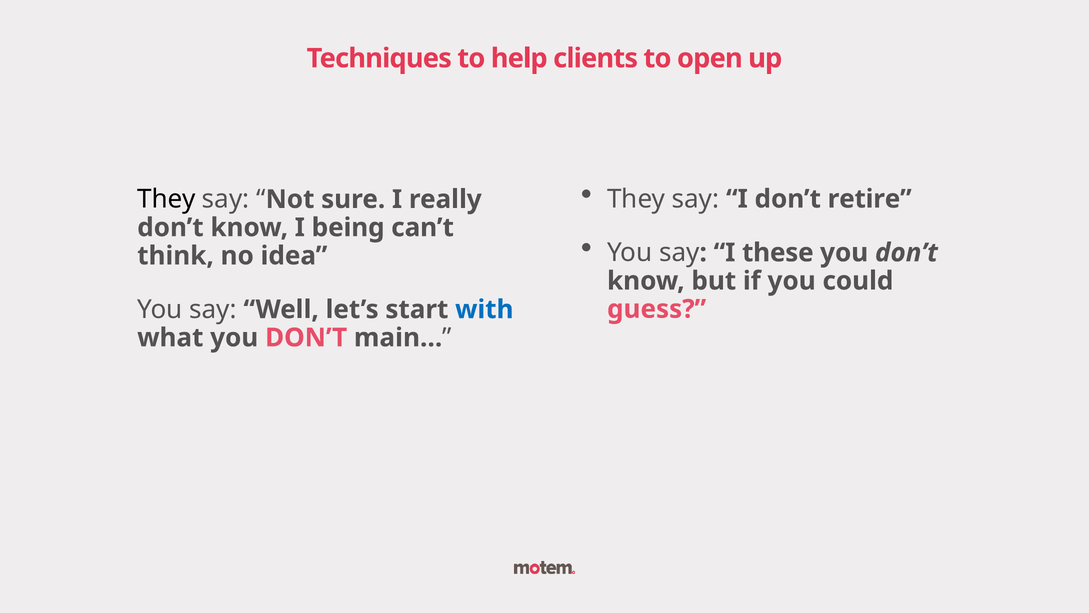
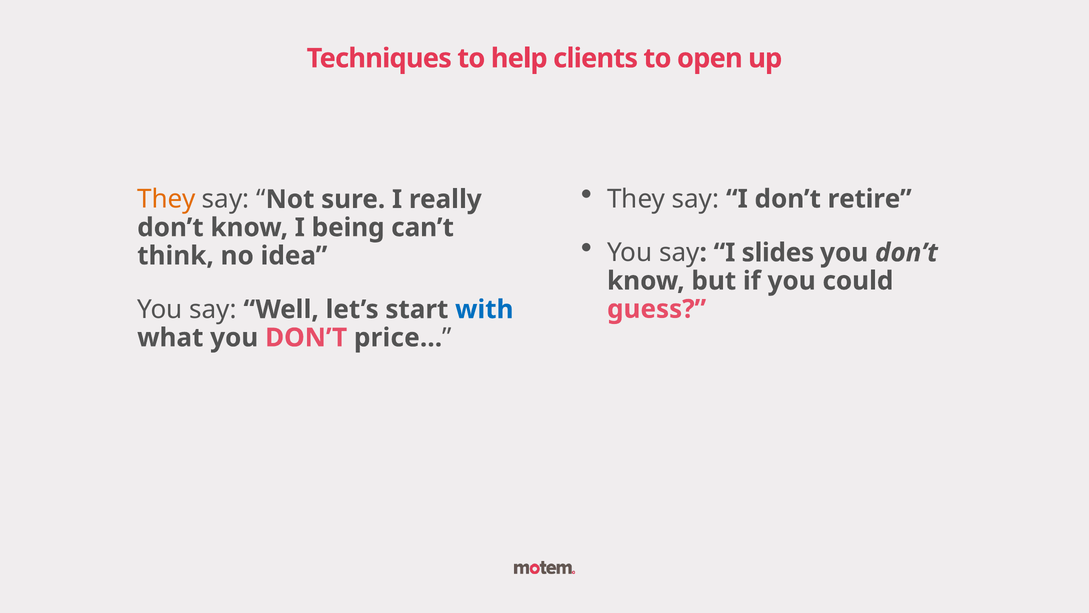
They colour: black -> orange (166, 199)
these: these -> slides (778, 253)
main…: main… -> price… (398, 337)
